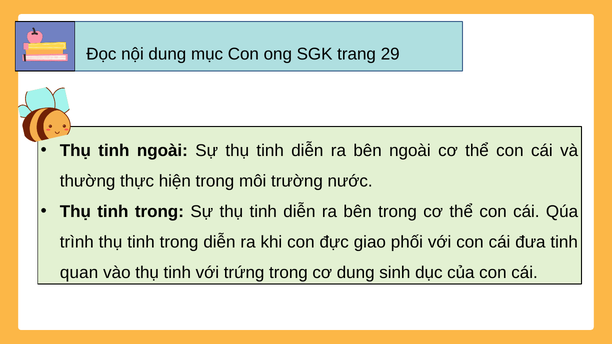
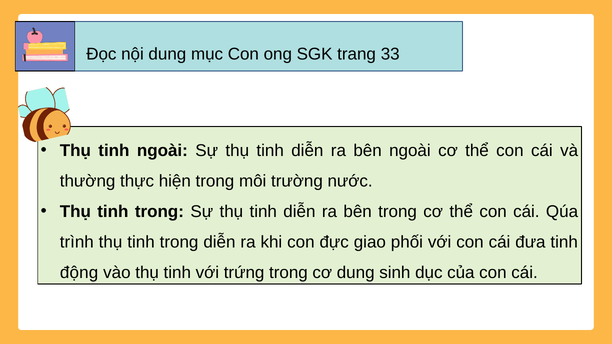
29: 29 -> 33 (390, 54)
quan: quan -> động (79, 273)
